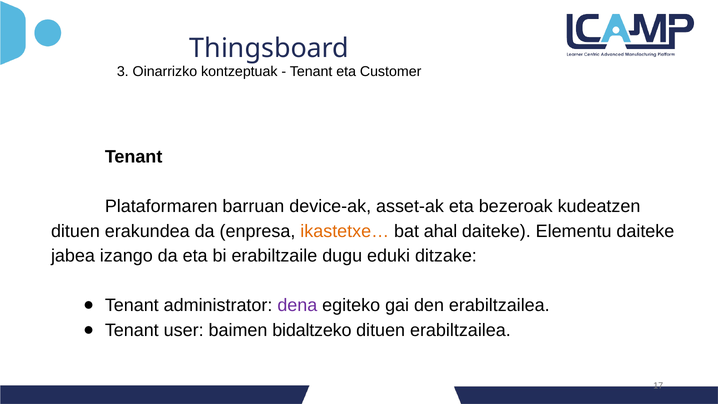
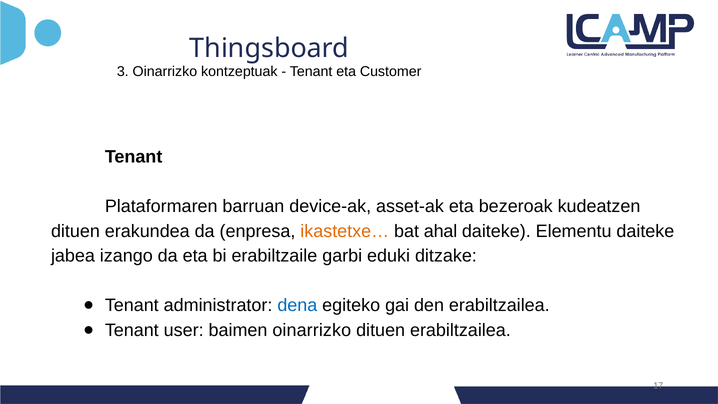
dugu: dugu -> garbi (342, 256)
dena colour: purple -> blue (297, 305)
baimen bidaltzeko: bidaltzeko -> oinarrizko (312, 330)
